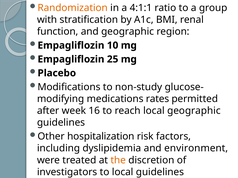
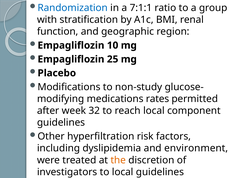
Randomization colour: orange -> blue (73, 8)
4:1:1: 4:1:1 -> 7:1:1 (141, 8)
16: 16 -> 32 (94, 111)
local geographic: geographic -> component (194, 111)
hospitalization: hospitalization -> hyperfiltration (101, 137)
